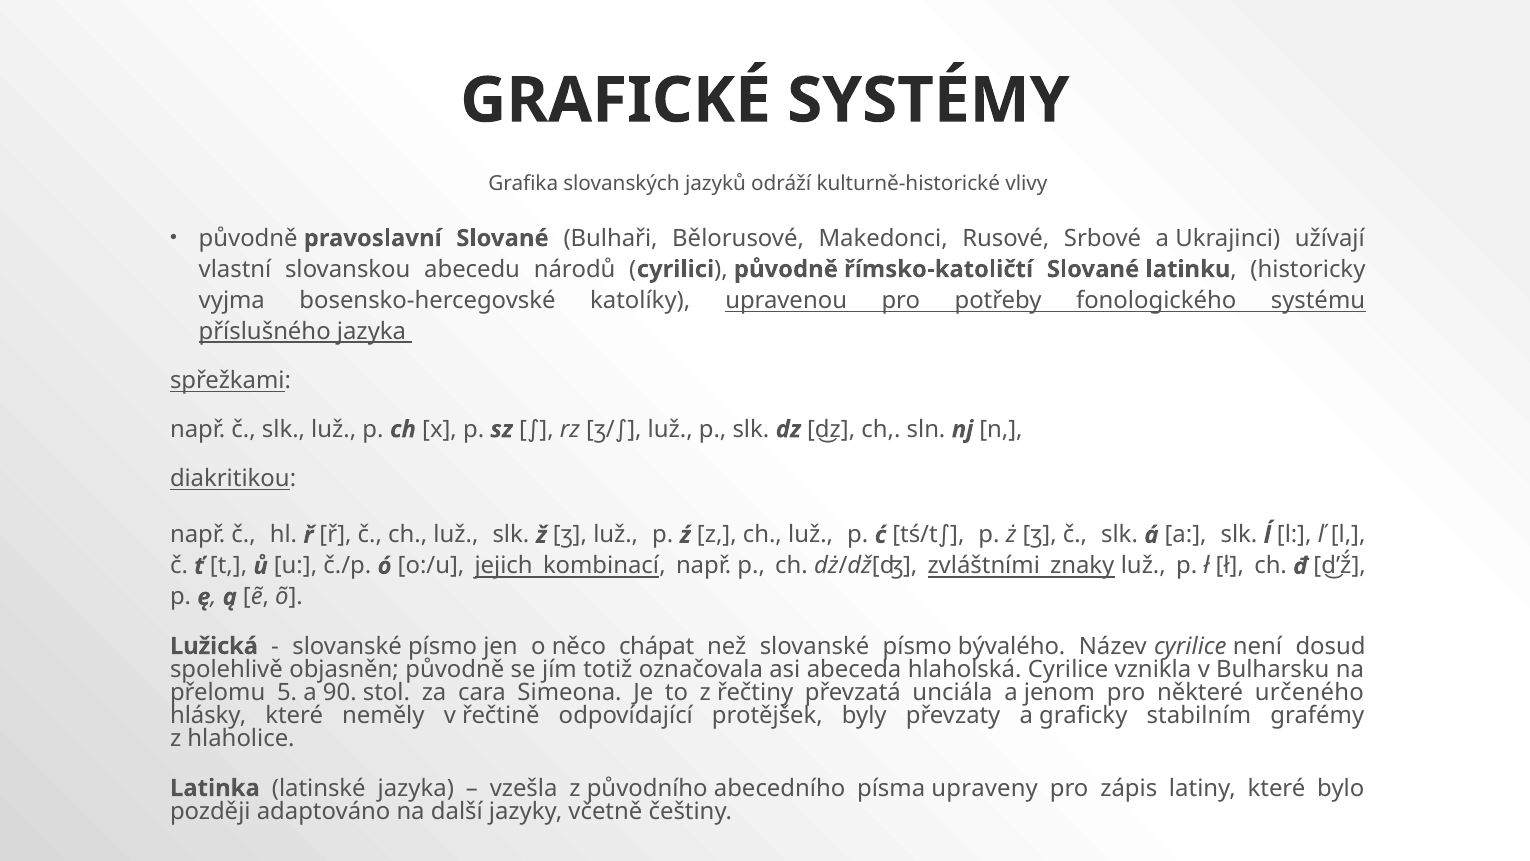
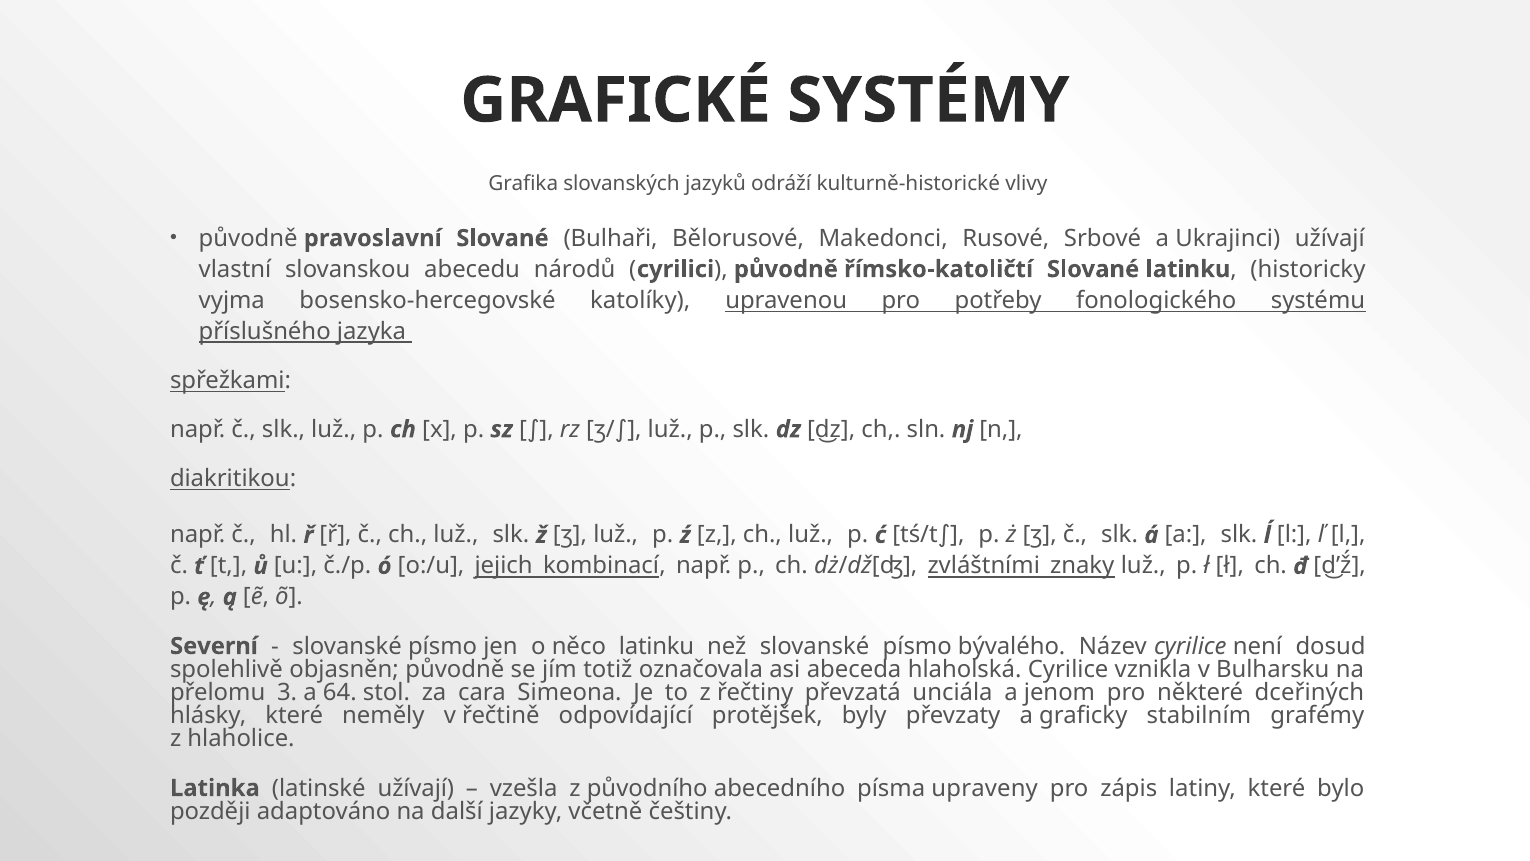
Lužická: Lužická -> Severní (214, 646)
něco chápat: chápat -> latinku (657, 646)
5: 5 -> 3 (287, 692)
90: 90 -> 64 (340, 692)
určeného: určeného -> dceřiných (1309, 692)
latinské jazyka: jazyka -> užívají (416, 788)
